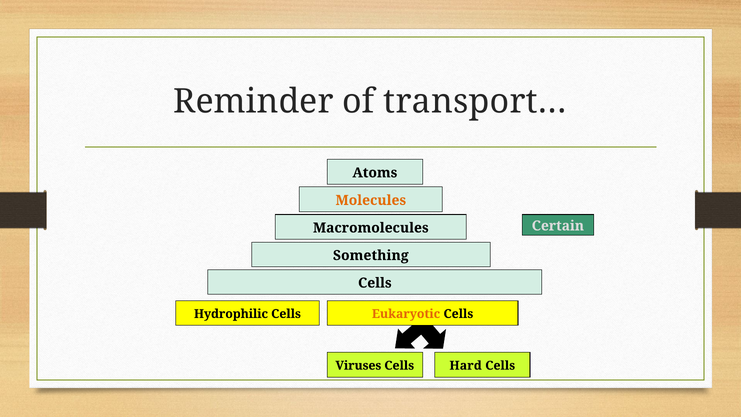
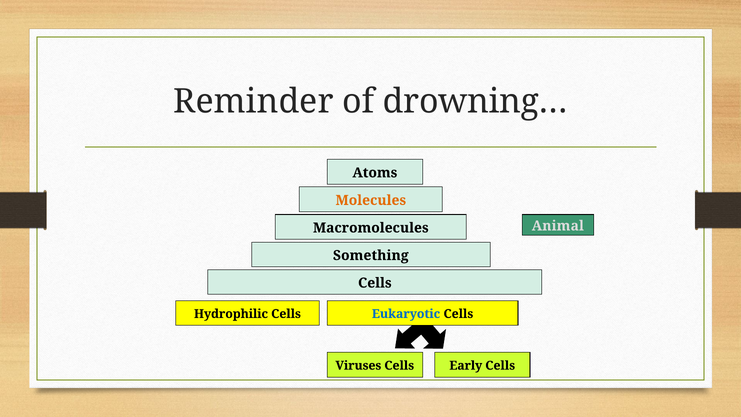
transport…: transport… -> drowning… (475, 102)
Certain: Certain -> Animal (558, 226)
Eukaryotic colour: orange -> blue (406, 314)
Hard: Hard -> Early (466, 365)
